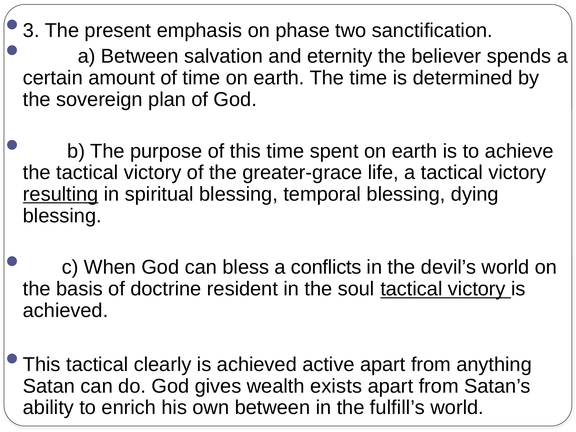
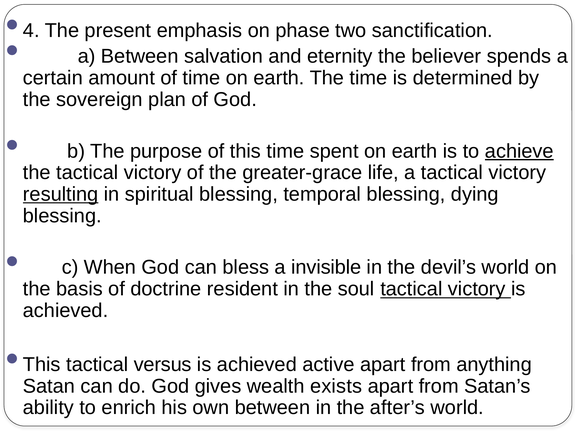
3: 3 -> 4 (31, 31)
achieve underline: none -> present (519, 151)
conflicts: conflicts -> invisible (326, 267)
clearly: clearly -> versus (163, 364)
fulfill’s: fulfill’s -> after’s (397, 408)
